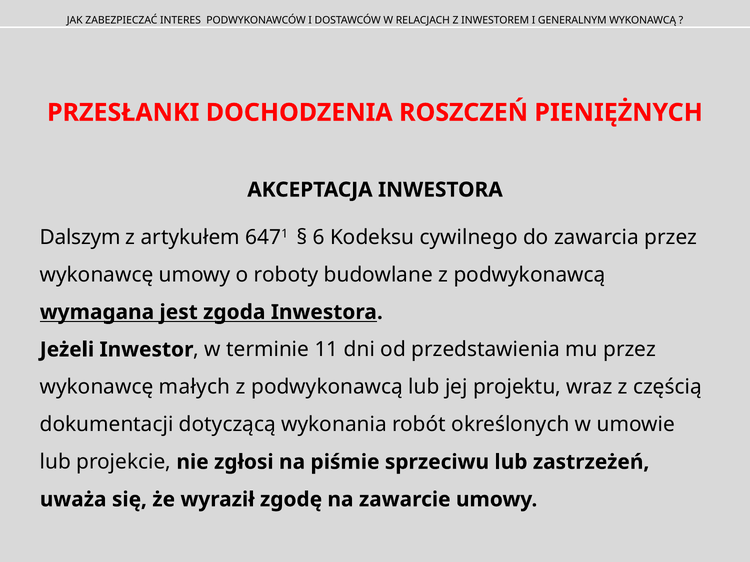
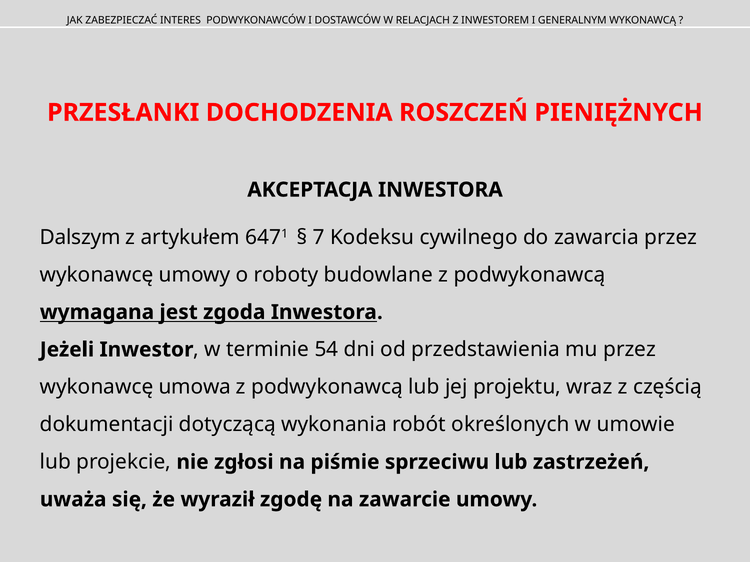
6: 6 -> 7 (319, 237)
11: 11 -> 54 (326, 350)
małych: małych -> umowa (195, 387)
